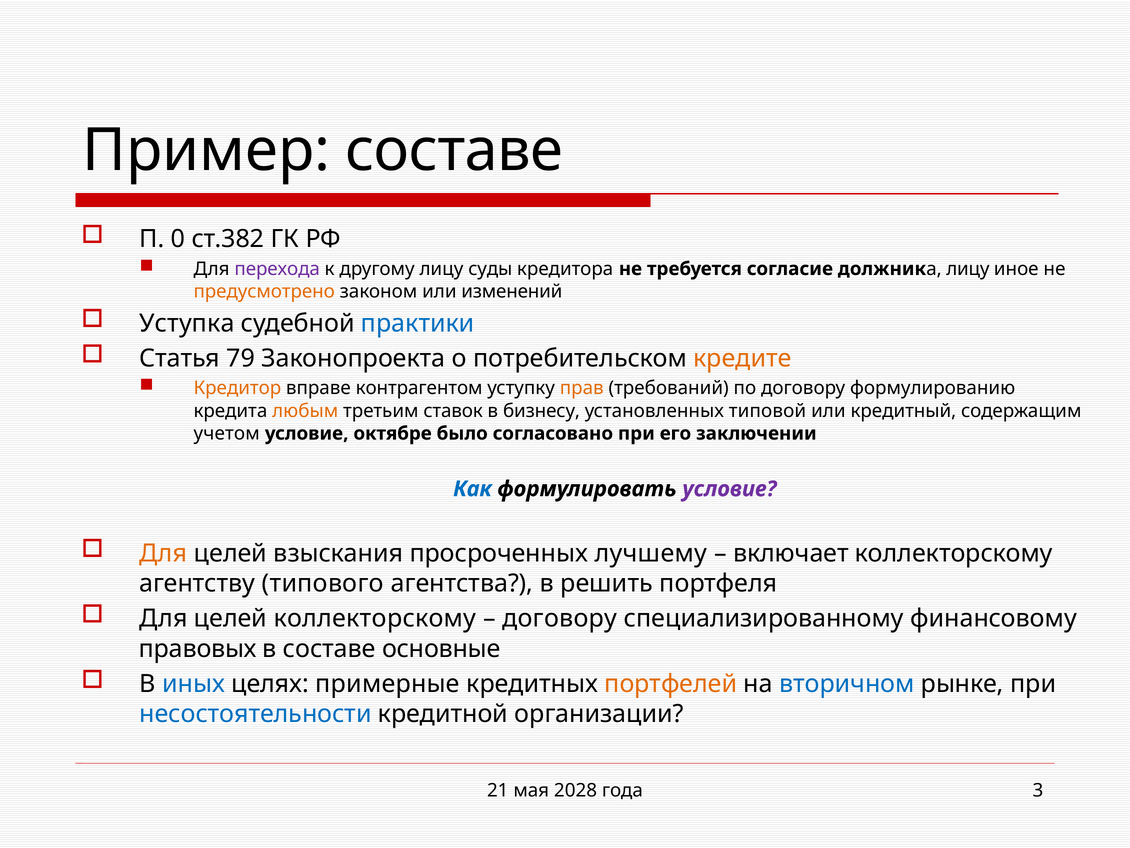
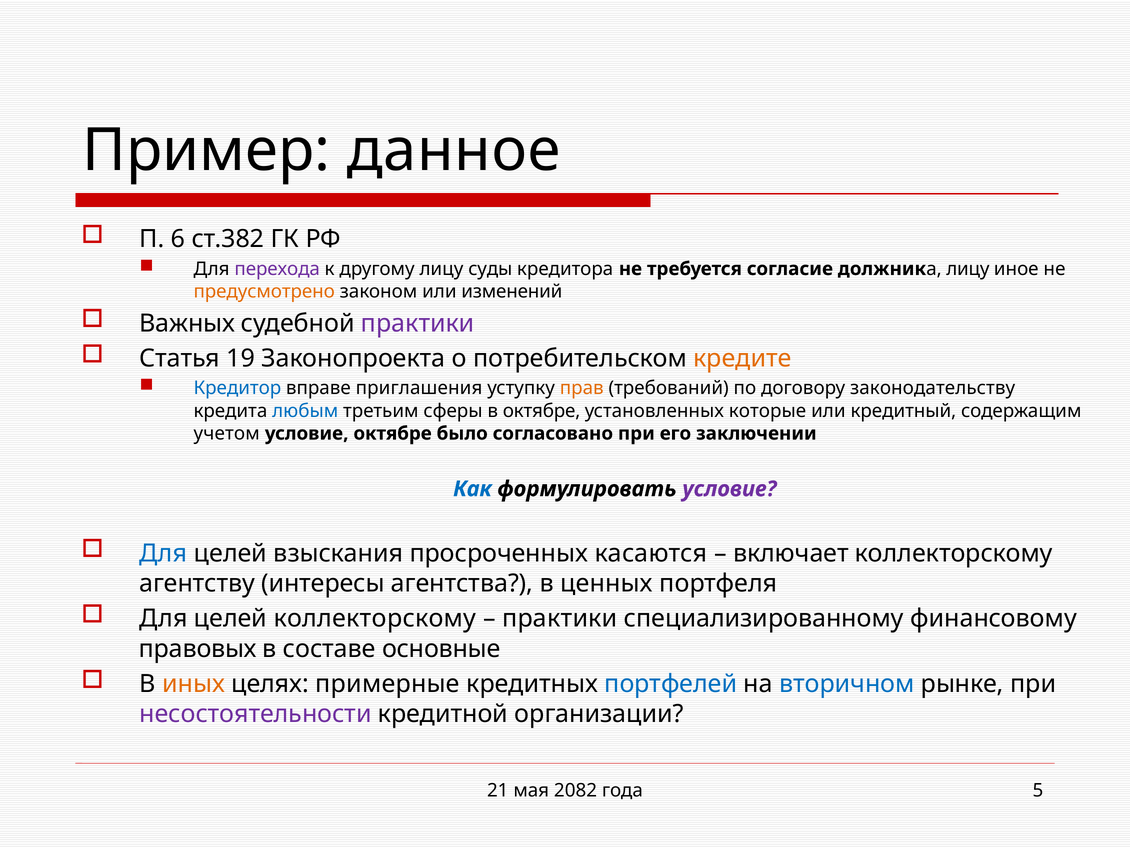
Пример составе: составе -> данное (454, 151)
0: 0 -> 6 (178, 239)
Уступка: Уступка -> Важных (187, 323)
практики colour: blue -> purple (418, 323)
79: 79 -> 19 (241, 358)
Кредитор colour: orange -> blue (237, 388)
контрагентом: контрагентом -> приглашения (419, 388)
формулированию: формулированию -> законодательству (933, 388)
любым colour: orange -> blue (305, 411)
ставок: ставок -> сферы (453, 411)
в бизнесу: бизнесу -> октябре (542, 411)
типовой: типовой -> которые (768, 411)
Для colour: orange -> blue (163, 553)
лучшему: лучшему -> касаются (651, 553)
типового: типового -> интересы (323, 583)
решить: решить -> ценных (607, 583)
договору: договору -> практики (560, 618)
иных colour: blue -> orange (193, 684)
портфелей colour: orange -> blue (671, 684)
несостоятельности colour: blue -> purple (255, 714)
2028: 2028 -> 2082 (576, 790)
3: 3 -> 5 (1038, 790)
